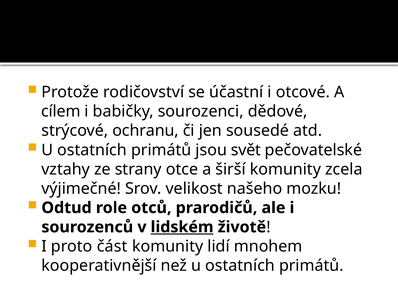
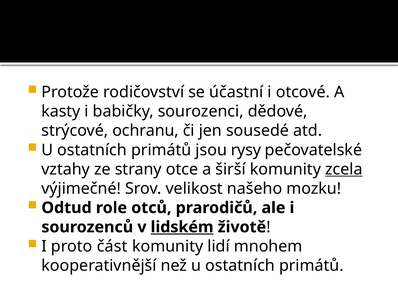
cílem: cílem -> kasty (61, 111)
svět: svět -> rysy (246, 150)
zcela underline: none -> present (344, 169)
